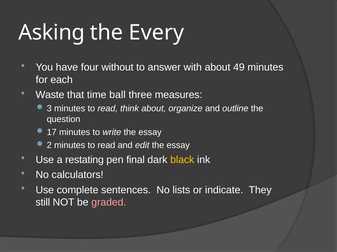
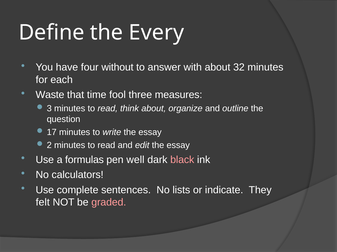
Asking: Asking -> Define (51, 33)
49: 49 -> 32 (239, 68)
ball: ball -> fool (118, 95)
restating: restating -> formulas (84, 160)
final: final -> well (135, 160)
black colour: yellow -> pink (182, 160)
still: still -> felt (43, 203)
